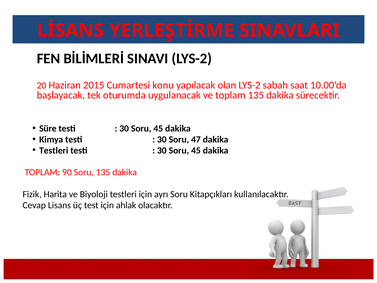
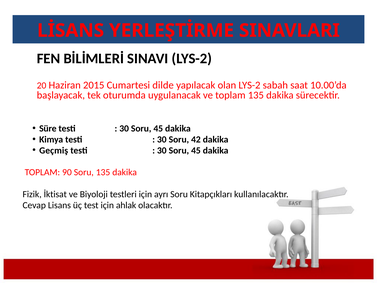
konu: konu -> dilde (163, 85)
47: 47 -> 42 (196, 139)
Testleri: Testleri -> Geçmiş (54, 150)
Harita: Harita -> İktisat (55, 194)
